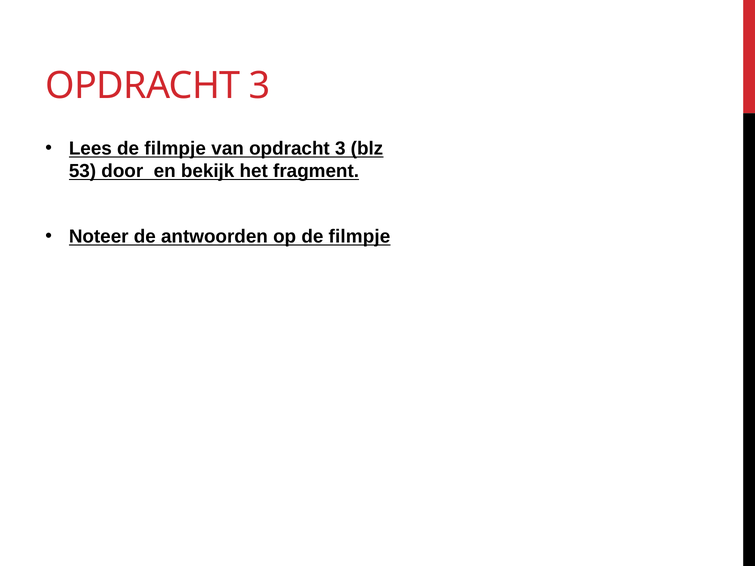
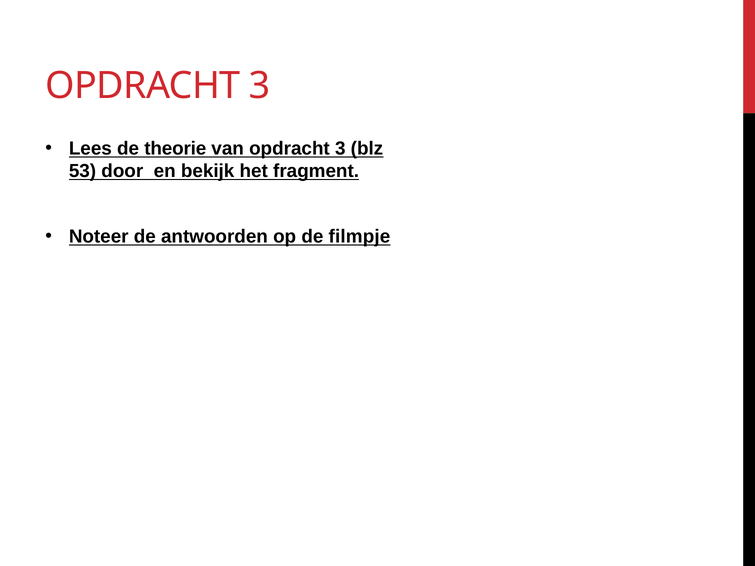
Lees de filmpje: filmpje -> theorie (175, 149)
